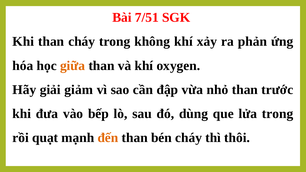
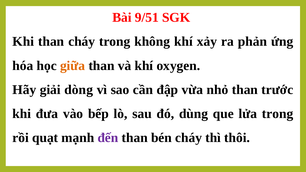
7/51: 7/51 -> 9/51 (147, 17)
giảm: giảm -> dòng (79, 90)
đến colour: orange -> purple (108, 138)
